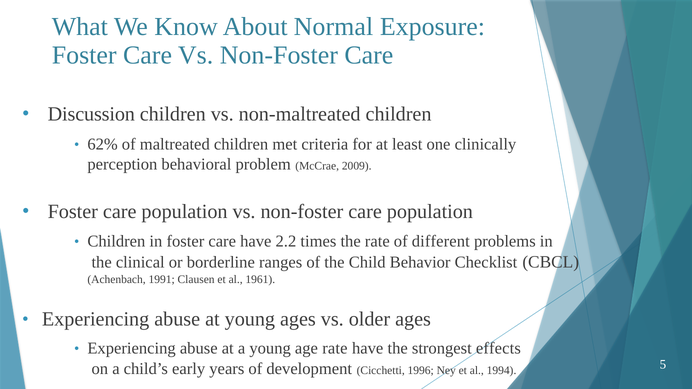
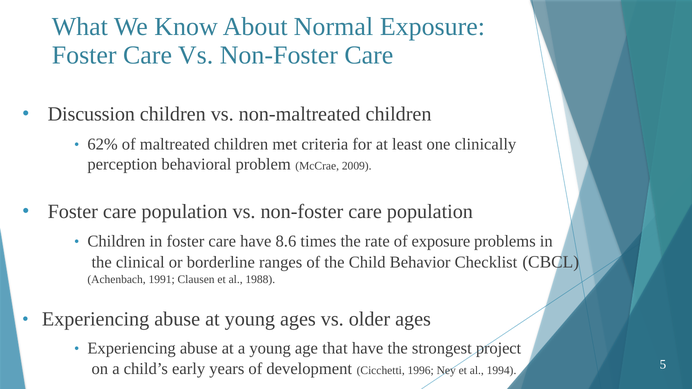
2.2: 2.2 -> 8.6 (286, 242)
of different: different -> exposure (441, 242)
1961: 1961 -> 1988 (260, 280)
age rate: rate -> that (335, 349)
effects: effects -> project (499, 349)
